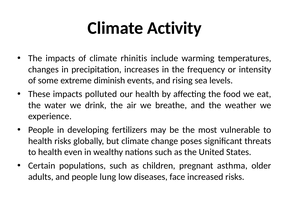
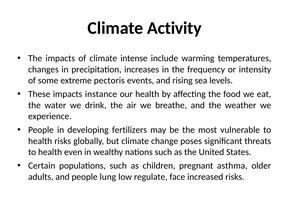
rhinitis: rhinitis -> intense (134, 58)
diminish: diminish -> pectoris (109, 80)
polluted: polluted -> instance (101, 94)
diseases: diseases -> regulate (151, 177)
